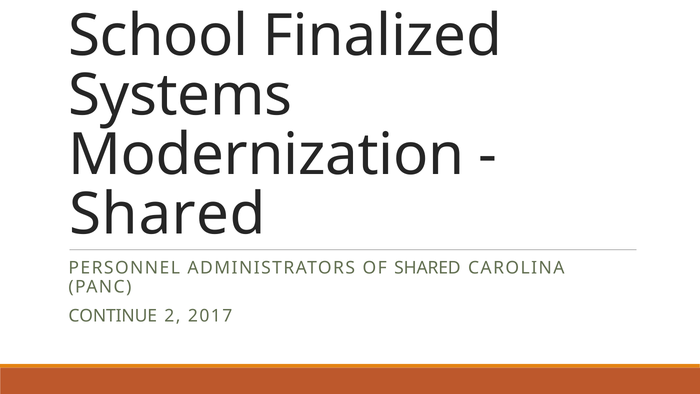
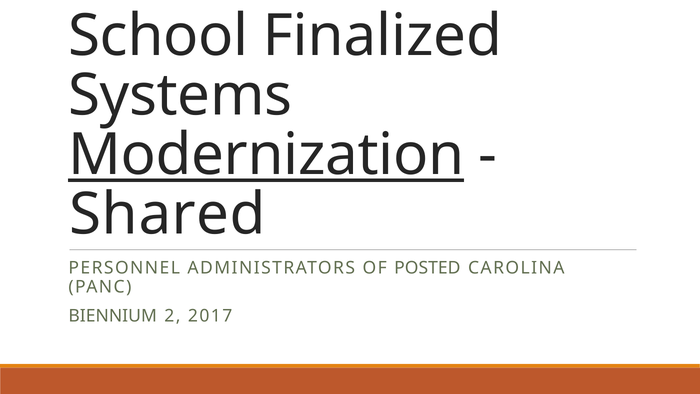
Modernization underline: none -> present (266, 155)
OF SHARED: SHARED -> POSTED (427, 268)
CONTINUE: CONTINUE -> BIENNIUM (113, 316)
